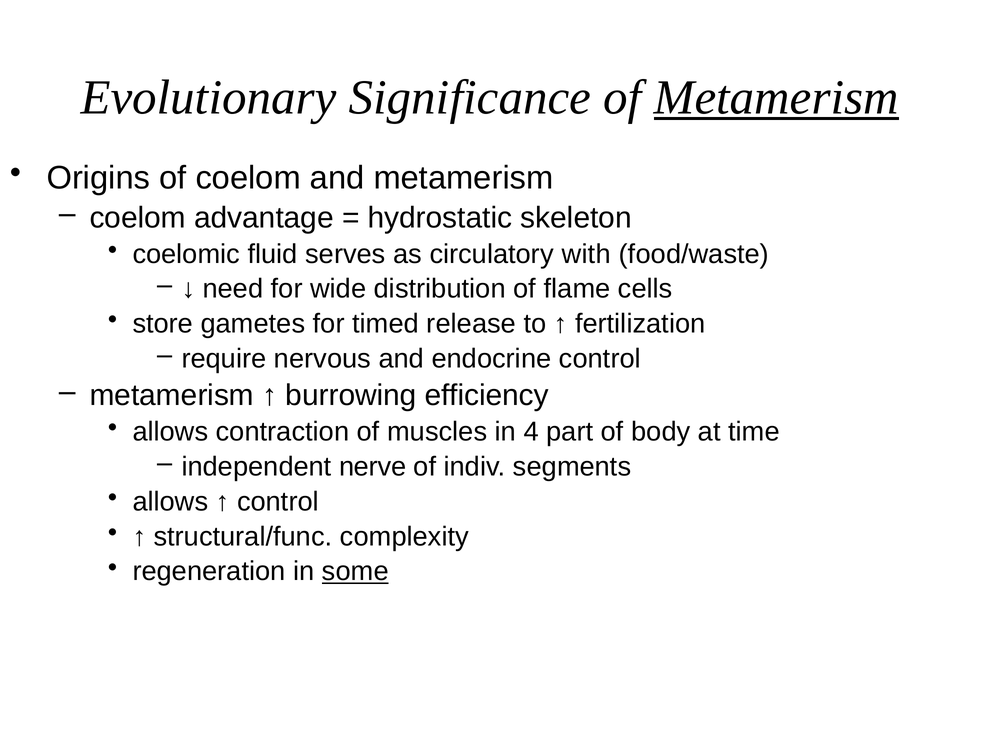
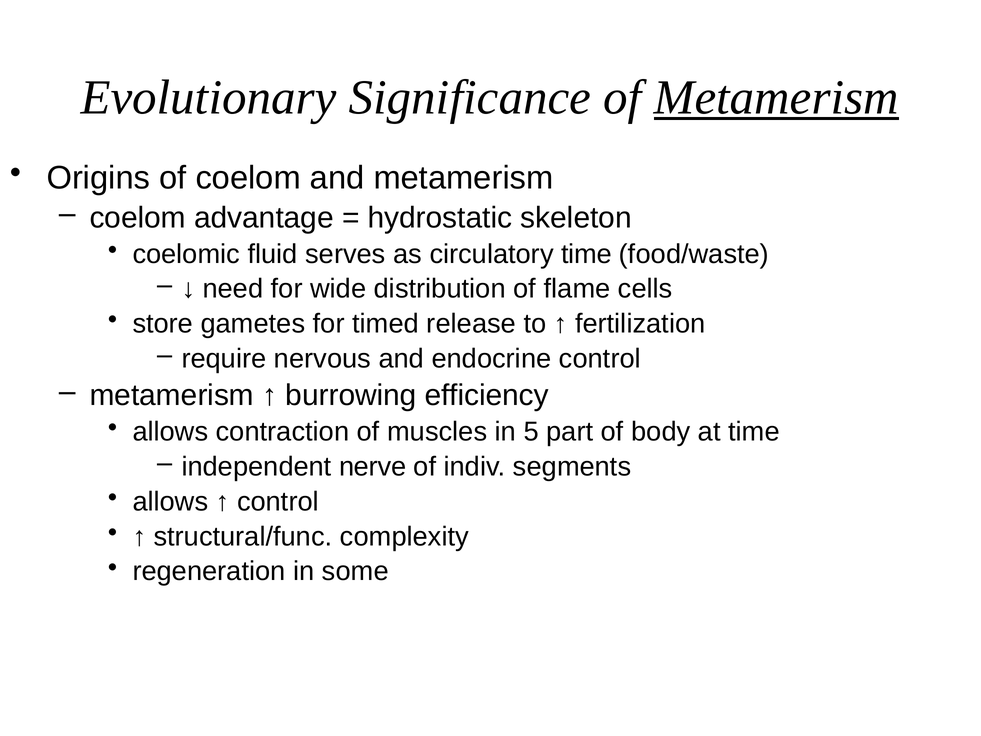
circulatory with: with -> time (586, 254)
4: 4 -> 5 (531, 432)
some underline: present -> none (355, 571)
